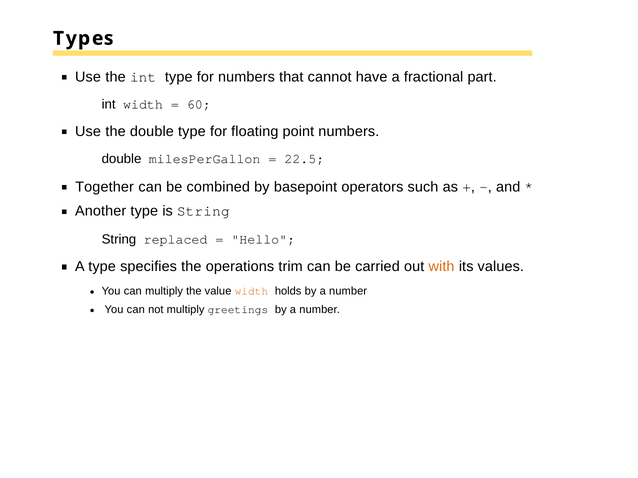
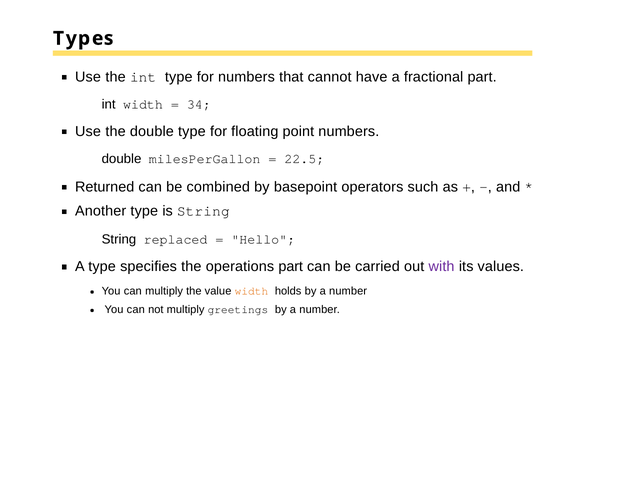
60: 60 -> 34 (199, 104)
Together: Together -> Returned (105, 187)
operations trim: trim -> part (291, 267)
with colour: orange -> purple (442, 267)
